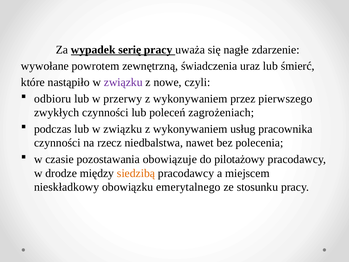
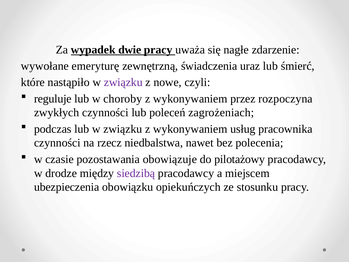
serię: serię -> dwie (130, 50)
powrotem: powrotem -> emeryturę (95, 66)
odbioru: odbioru -> reguluje (53, 99)
przerwy: przerwy -> choroby (123, 99)
pierwszego: pierwszego -> rozpoczyna (285, 99)
siedzibą colour: orange -> purple (136, 173)
nieskładkowy: nieskładkowy -> ubezpieczenia (67, 187)
emerytalnego: emerytalnego -> opiekuńczych (188, 187)
